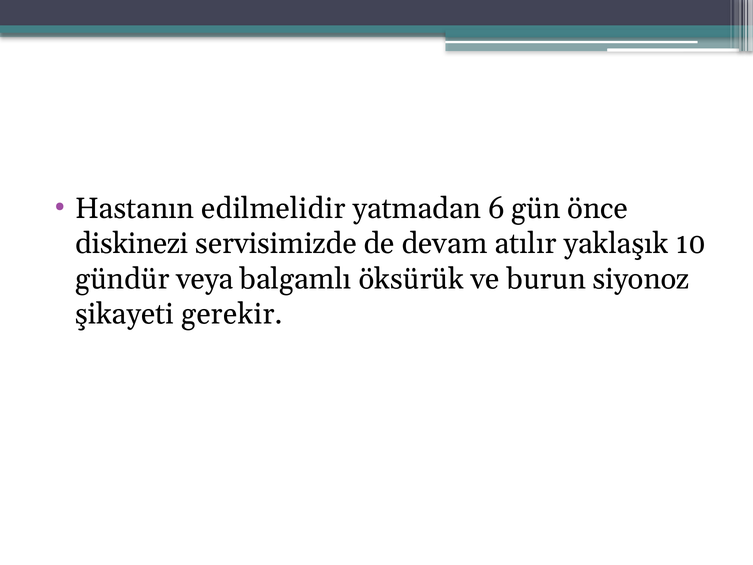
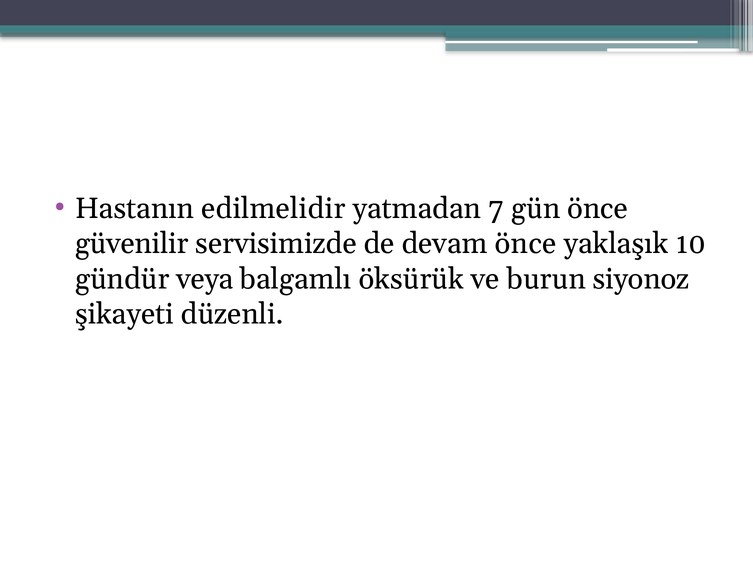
6: 6 -> 7 (496, 209)
diskinezi: diskinezi -> güvenilir (132, 244)
devam atılır: atılır -> önce (526, 244)
gerekir: gerekir -> düzenli (232, 314)
